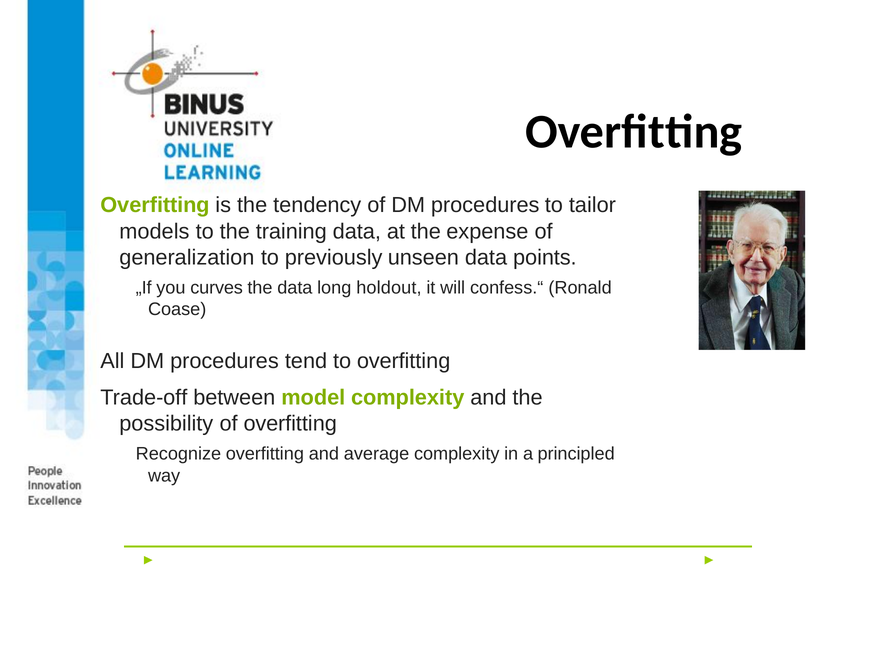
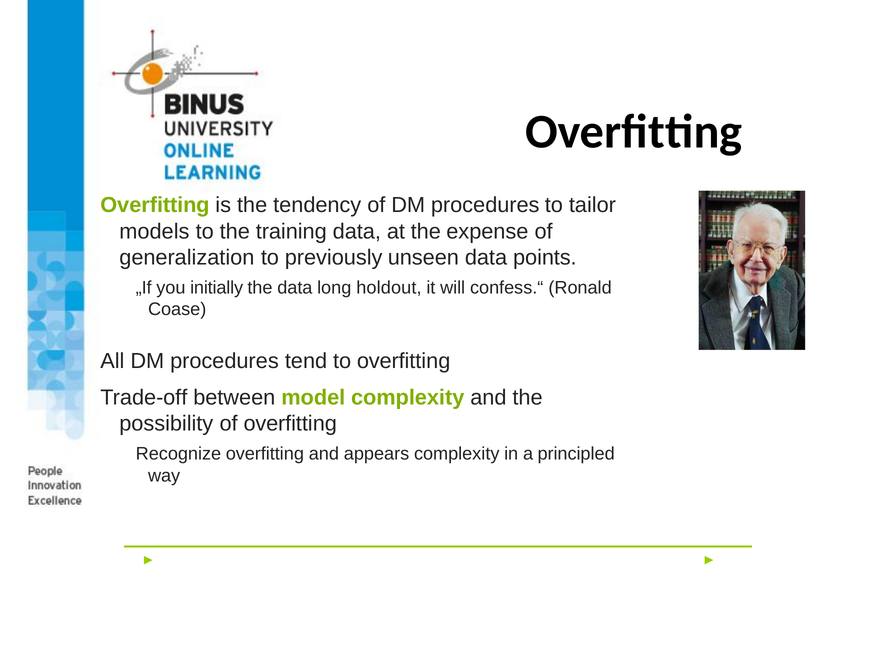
curves: curves -> initially (217, 288)
average: average -> appears (377, 454)
